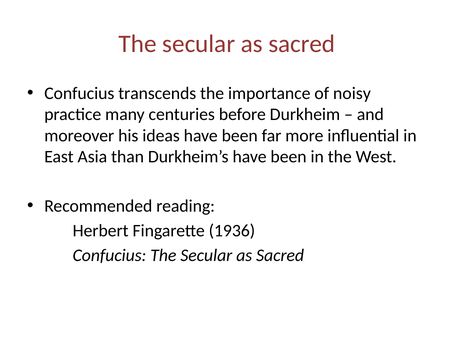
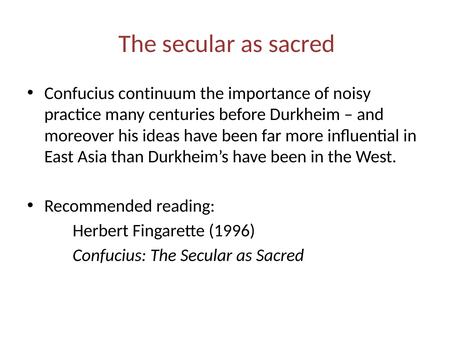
transcends: transcends -> continuum (157, 94)
1936: 1936 -> 1996 (232, 231)
